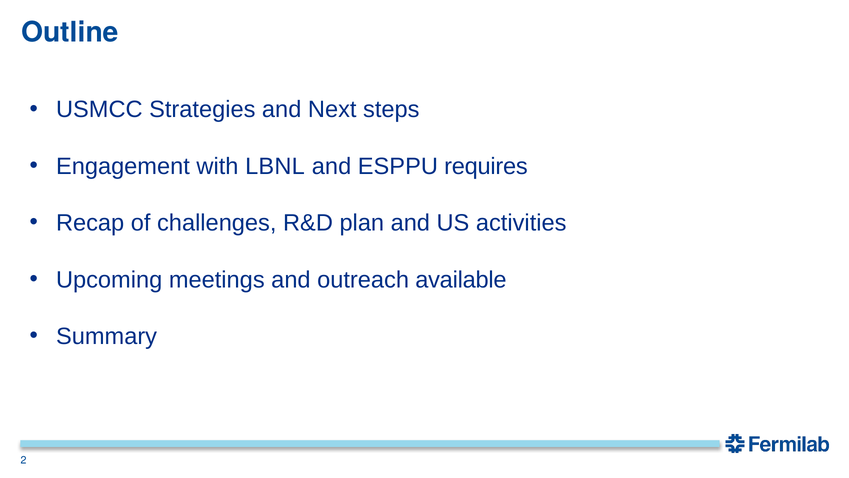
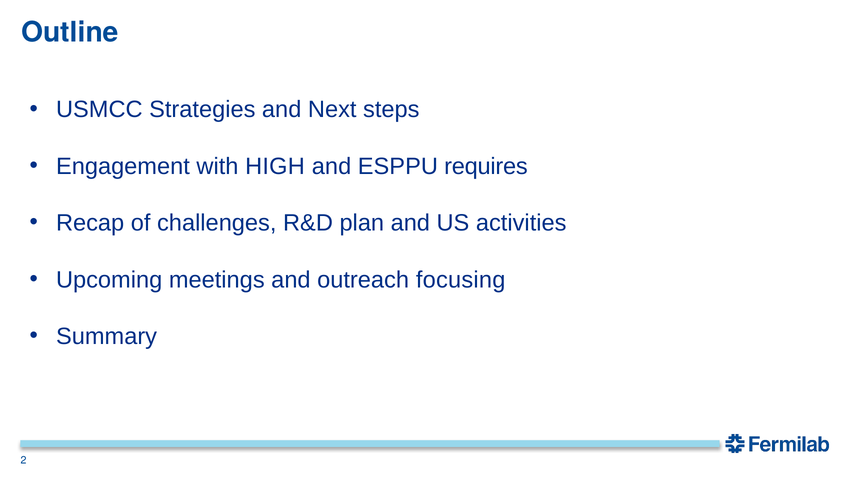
LBNL: LBNL -> HIGH (275, 166)
available: available -> focusing (461, 279)
